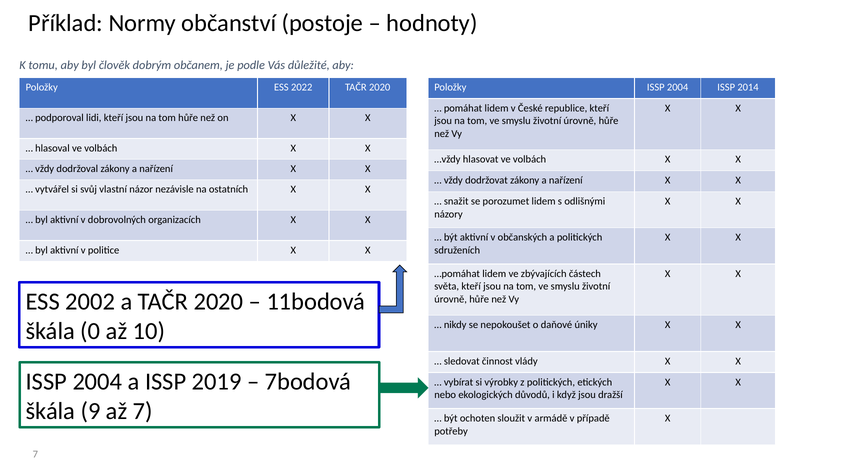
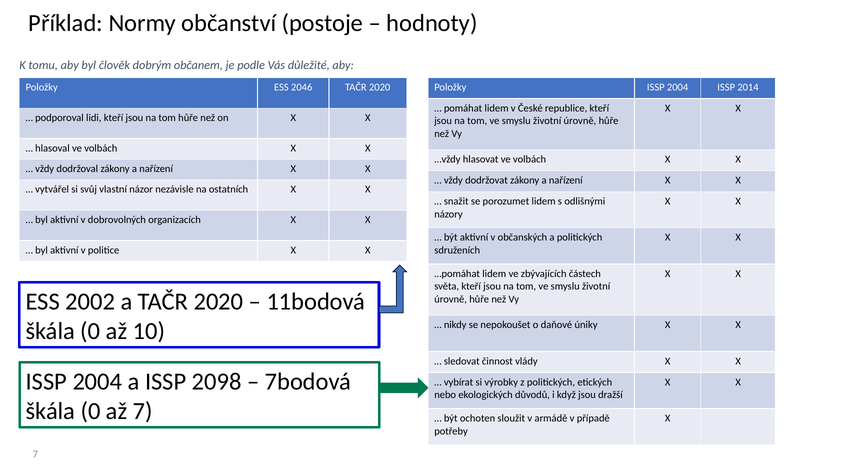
2022: 2022 -> 2046 (302, 88)
2019: 2019 -> 2098 (217, 382)
9: 9 -> 0 (91, 411)
